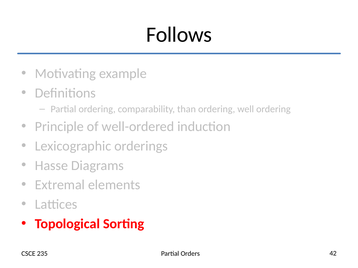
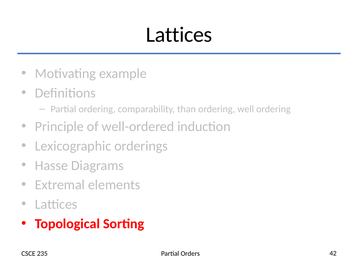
Follows: Follows -> Lattices (179, 35)
